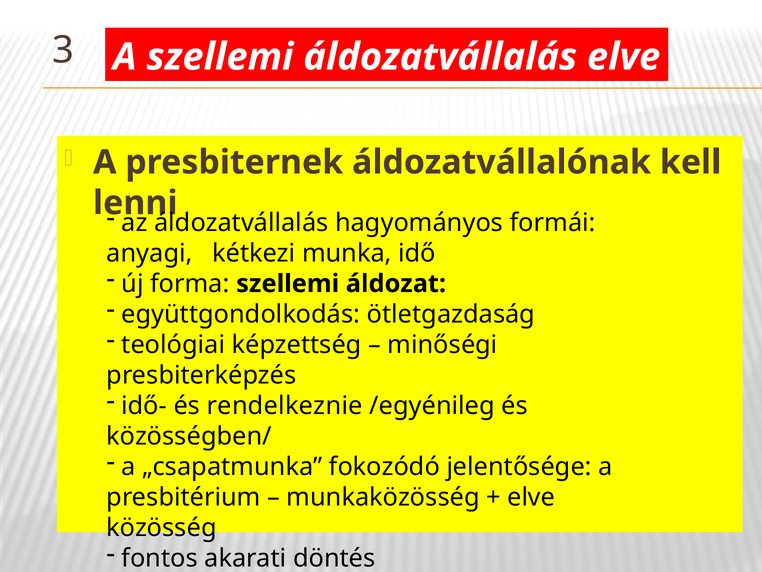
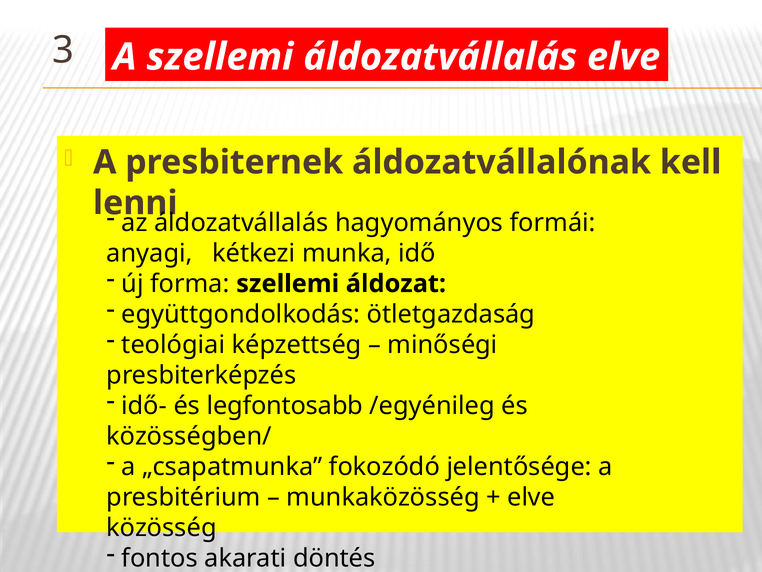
rendelkeznie: rendelkeznie -> legfontosabb (285, 405)
